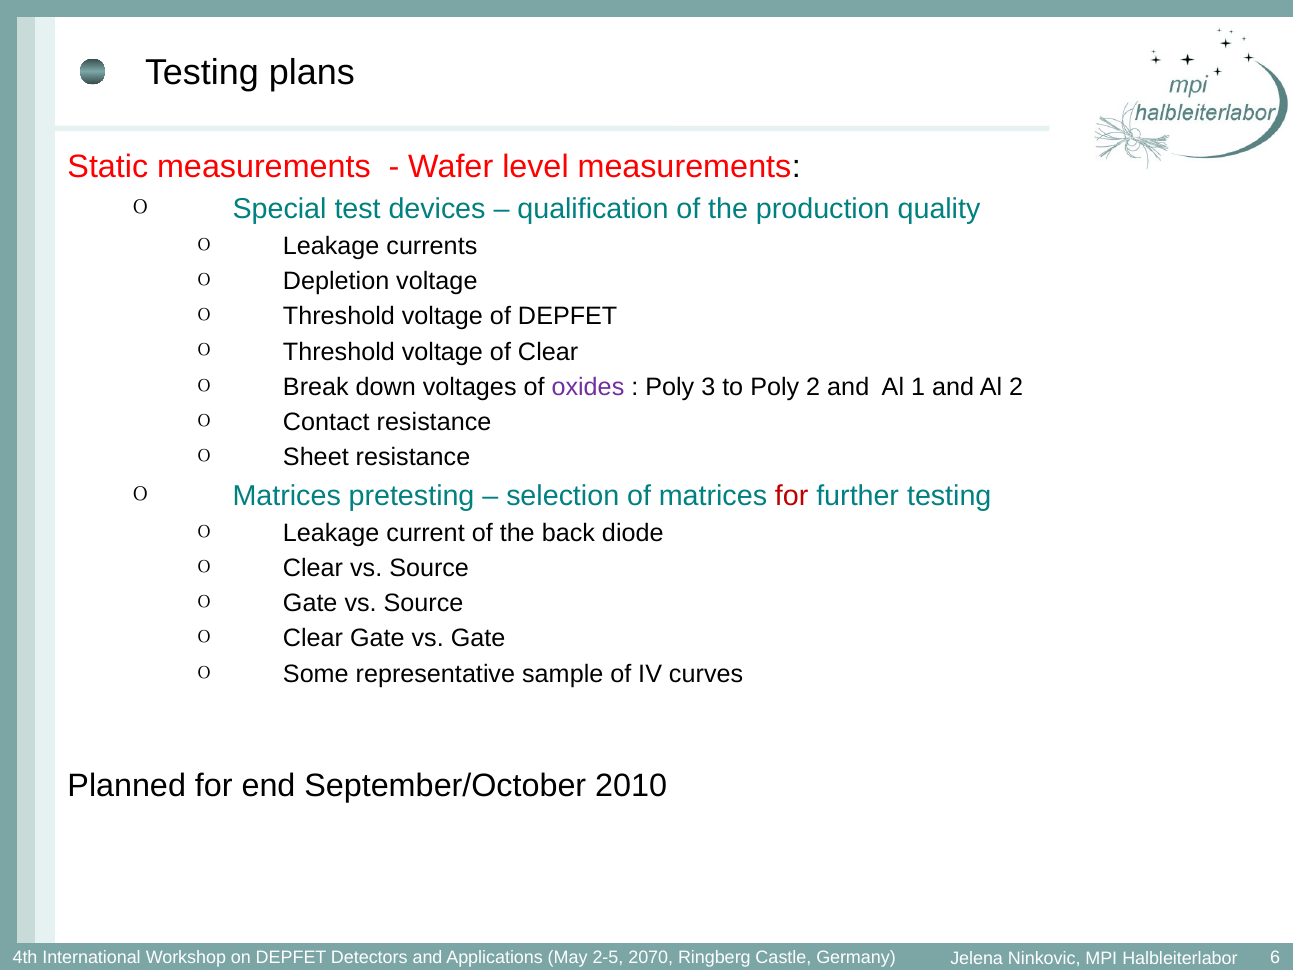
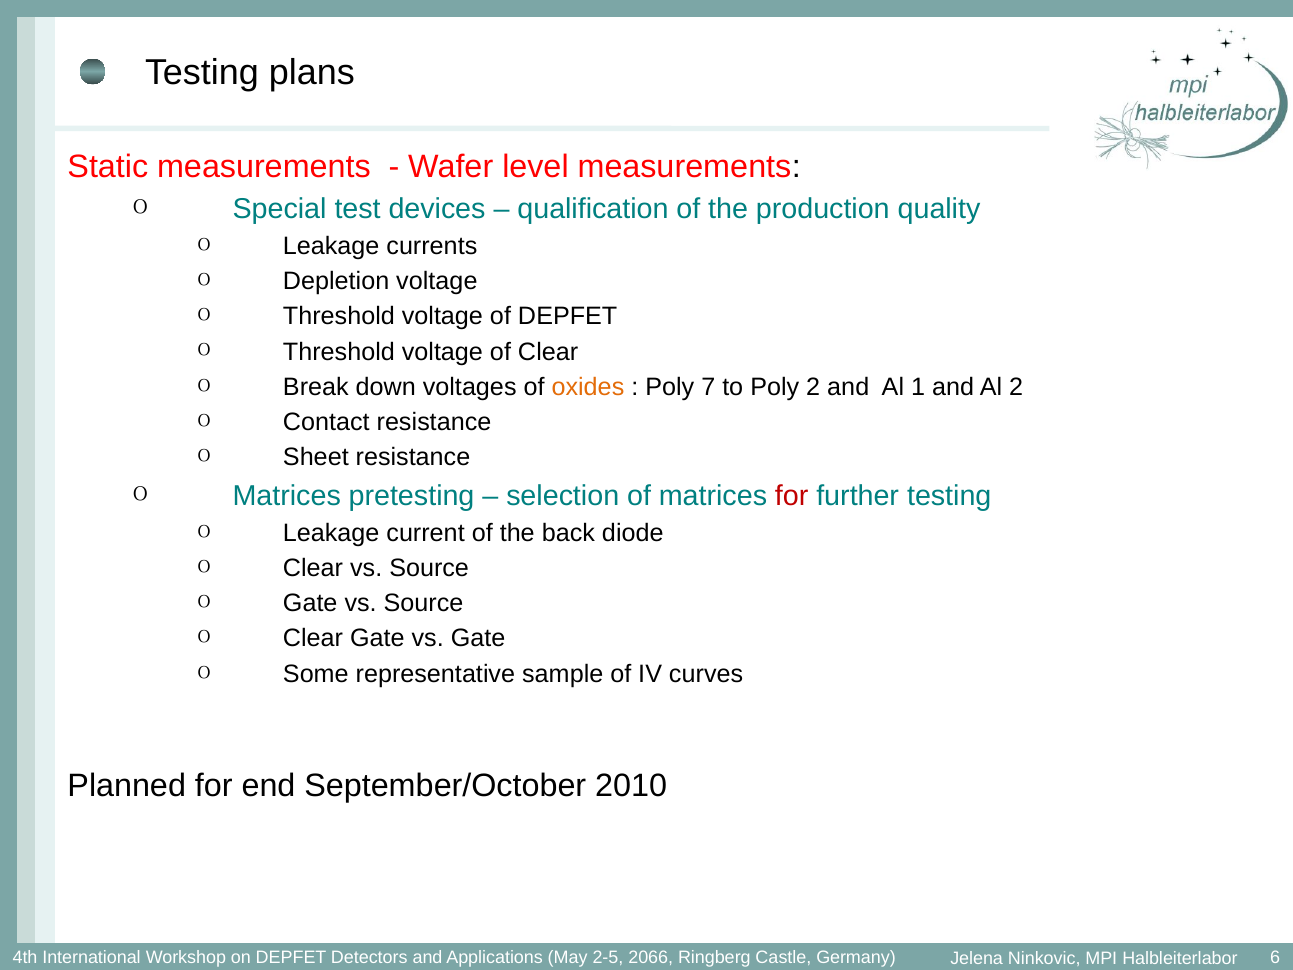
oxides colour: purple -> orange (588, 387)
3: 3 -> 7 (708, 387)
2070: 2070 -> 2066 (651, 958)
